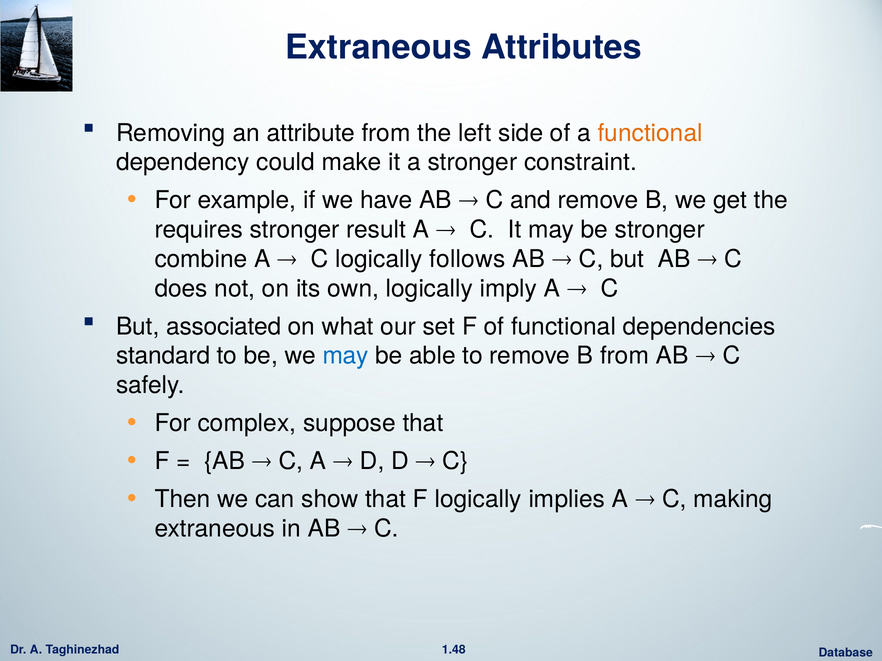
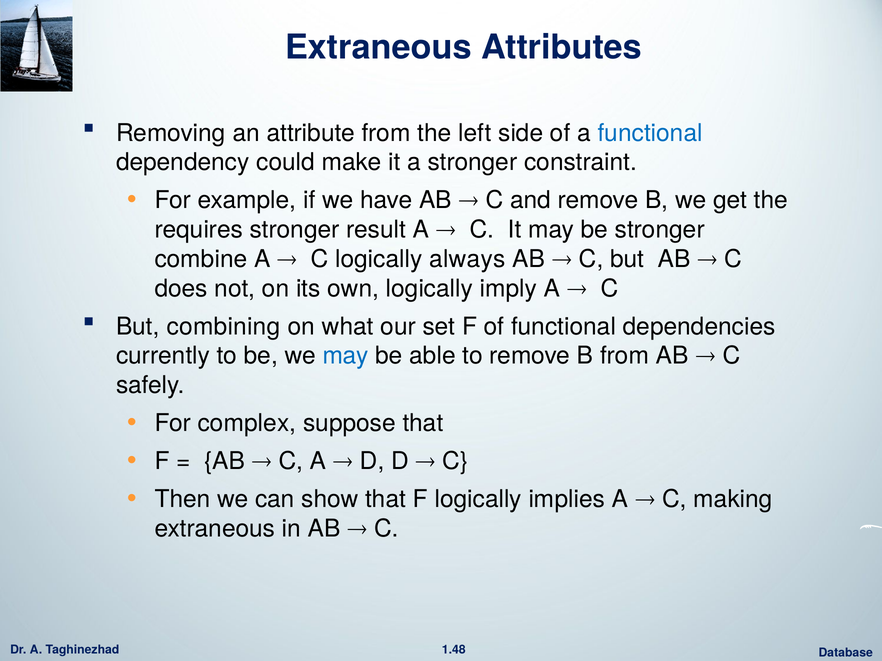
functional colour: orange -> blue (650, 133)
follows: follows -> always (467, 259)
associated: associated -> combining (224, 327)
standard: standard -> currently (163, 356)
